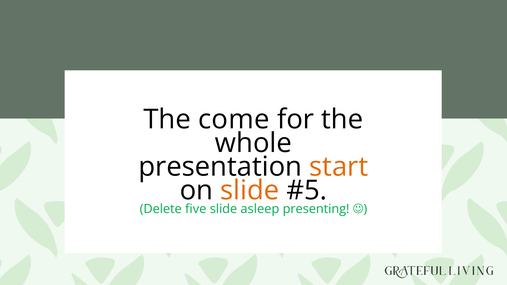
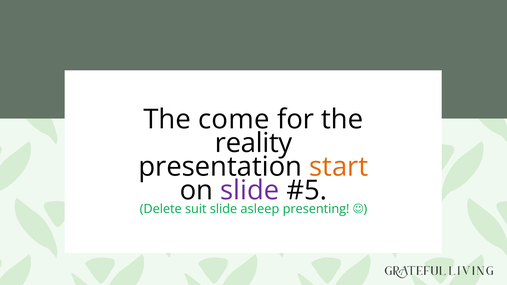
whole: whole -> reality (254, 143)
slide colour: orange -> purple (250, 191)
five: five -> suit (196, 209)
